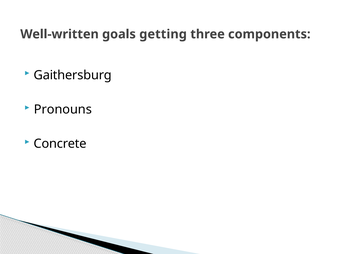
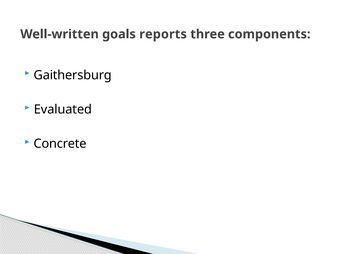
getting: getting -> reports (163, 34)
Pronouns: Pronouns -> Evaluated (63, 109)
